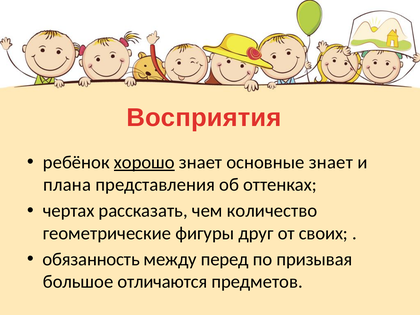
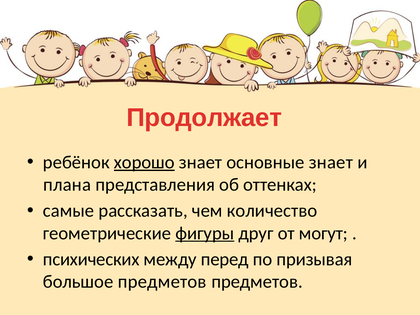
Восприятия: Восприятия -> Продолжает (204, 118)
чертах: чертах -> самые (69, 211)
фигуры underline: none -> present (205, 233)
своих: своих -> могут (323, 233)
обязанность: обязанность -> психических (91, 259)
большое отличаются: отличаются -> предметов (162, 282)
